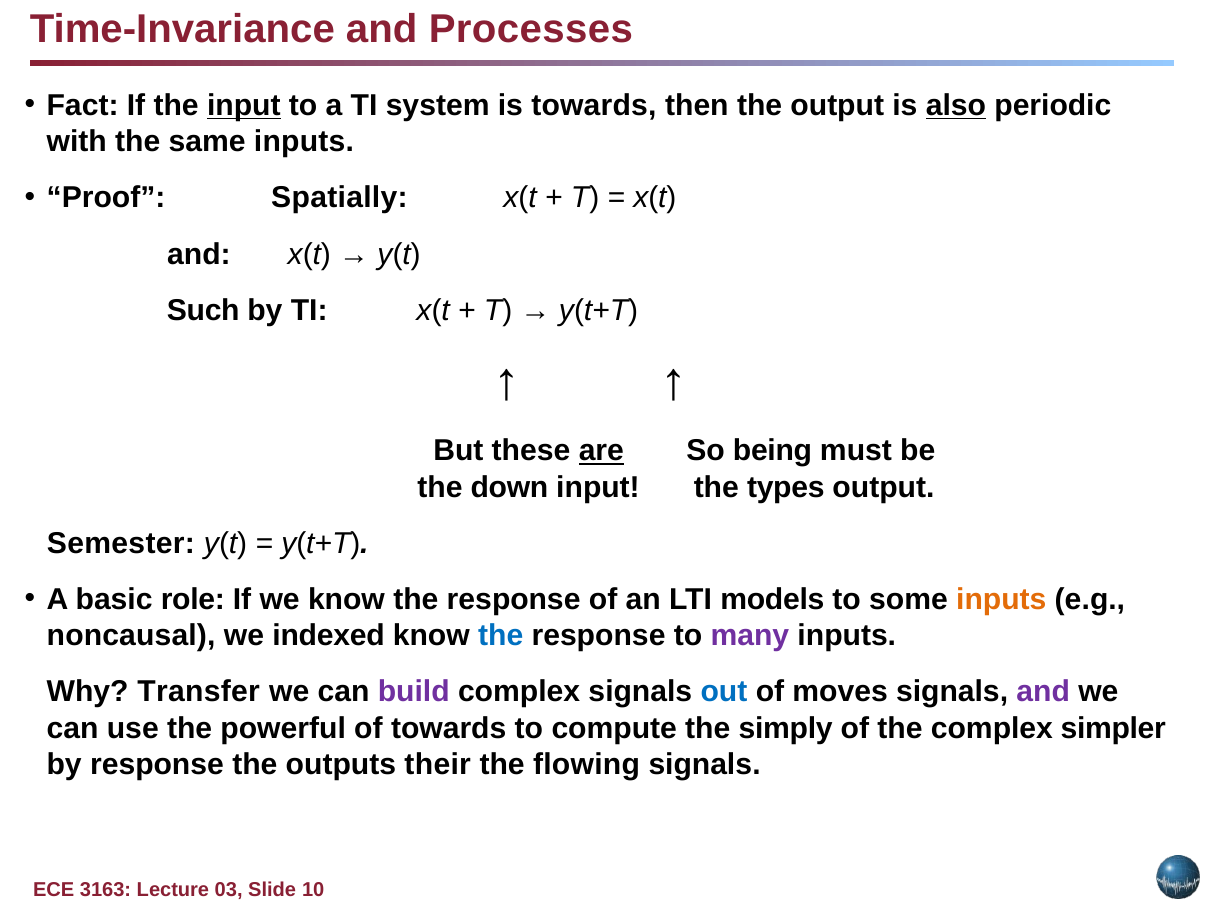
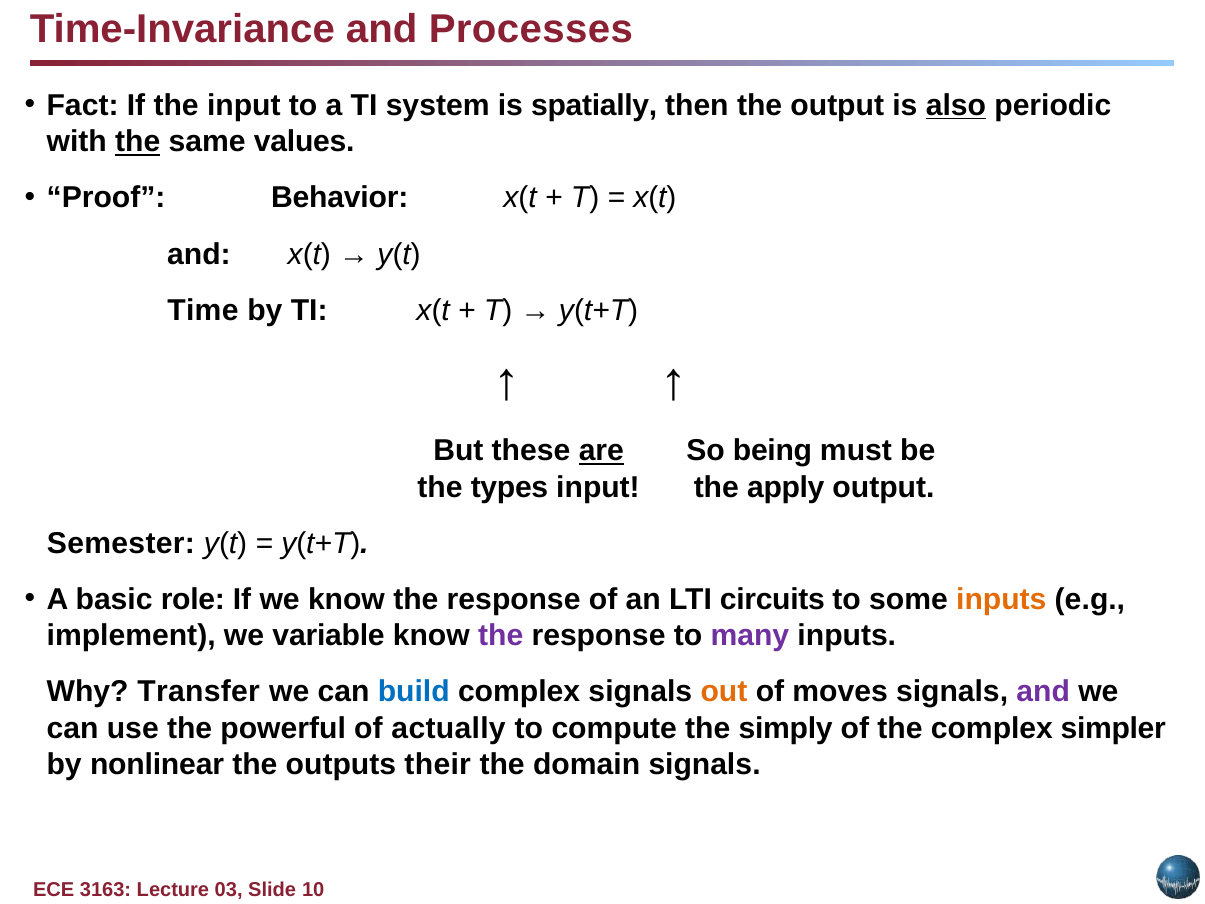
input underline: present -> none (244, 105)
is towards: towards -> spatially (594, 105)
the underline: none -> present (138, 142)
same inputs: inputs -> values (304, 142)
Spatially: Spatially -> Behavior (340, 198)
Such: Such -> Time (203, 310)
down: down -> types (509, 487)
types: types -> apply (786, 487)
models: models -> circuits (772, 599)
noncausal: noncausal -> implement (131, 636)
indexed: indexed -> variable (329, 636)
the colour: blue -> purple (501, 636)
build colour: purple -> blue (414, 692)
out colour: blue -> orange (724, 692)
of towards: towards -> actually (449, 728)
by response: response -> nonlinear (157, 764)
flowing: flowing -> domain (587, 764)
